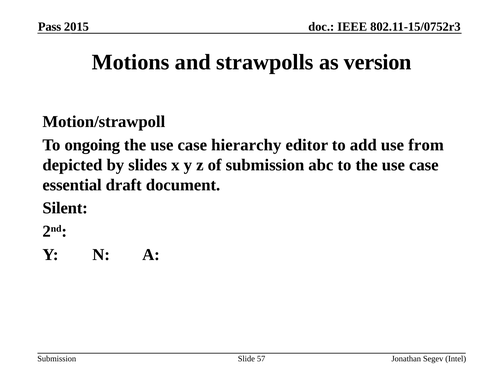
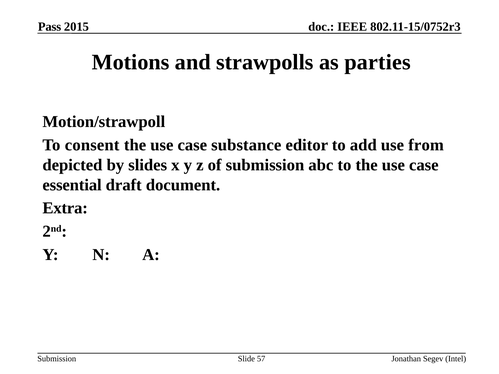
version: version -> parties (378, 62)
ongoing: ongoing -> consent (92, 145)
hierarchy: hierarchy -> substance (246, 145)
Silent: Silent -> Extra (65, 208)
